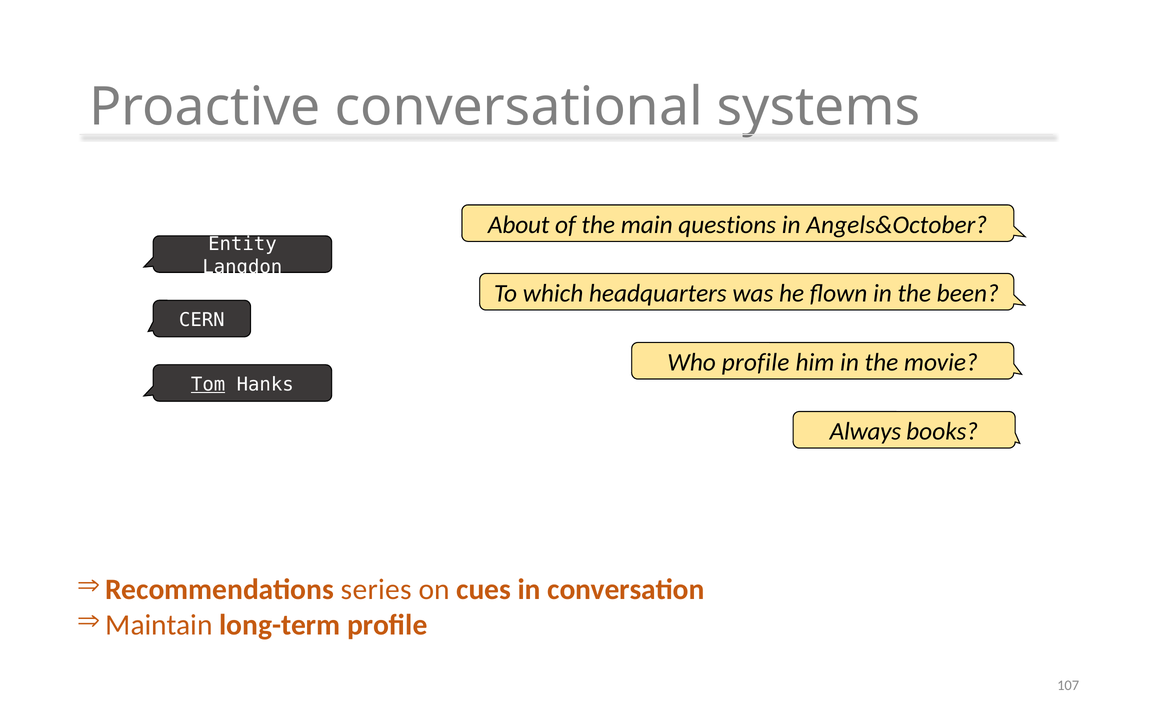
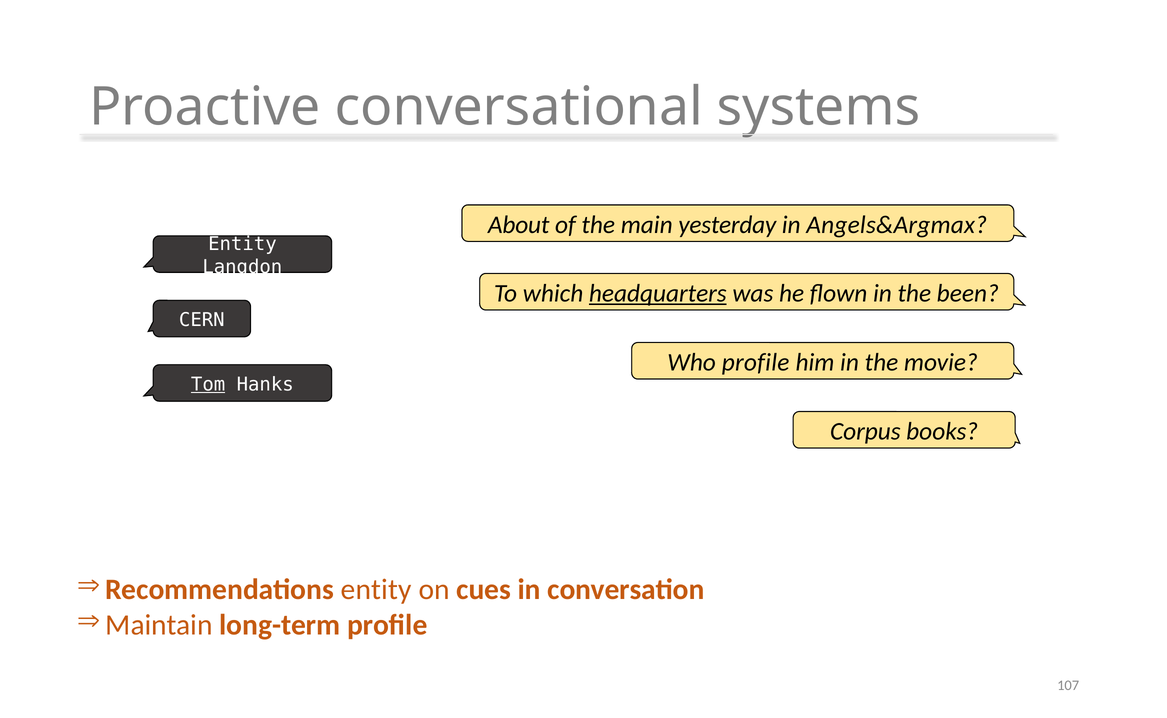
questions: questions -> yesterday (727, 225)
Angels&October: Angels&October -> Angels&Argmax (897, 225)
headquarters underline: none -> present (658, 294)
Always: Always -> Corpus (865, 432)
Recommendations series: series -> entity (376, 589)
